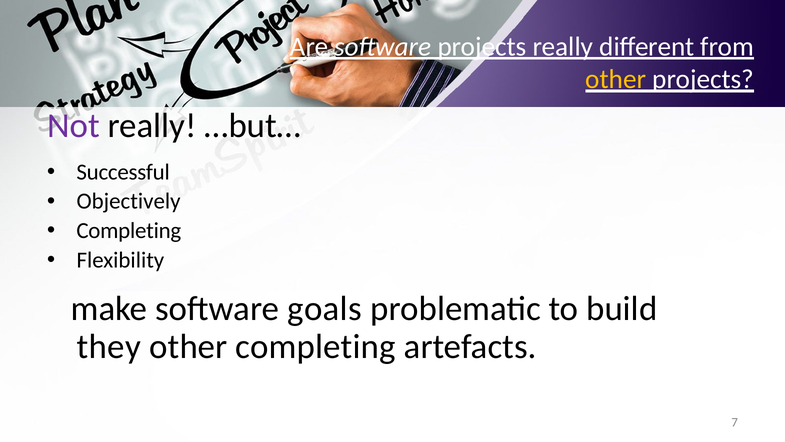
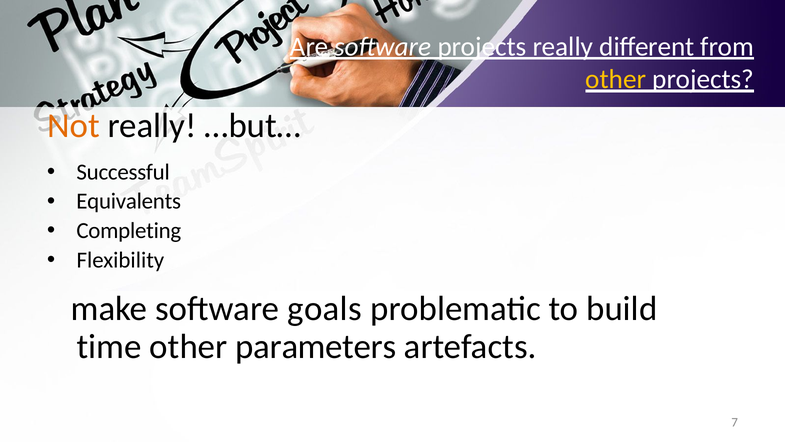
Not colour: purple -> orange (73, 126)
Objectively: Objectively -> Equivalents (129, 201)
they: they -> time (109, 346)
other completing: completing -> parameters (316, 346)
